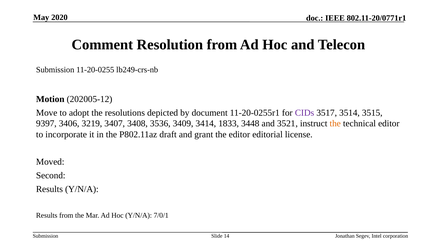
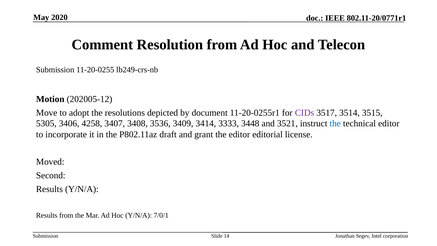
9397: 9397 -> 5305 (46, 124)
3219: 3219 -> 4258 (92, 124)
1833: 1833 -> 3333 (229, 124)
the colour: orange -> blue (335, 124)
